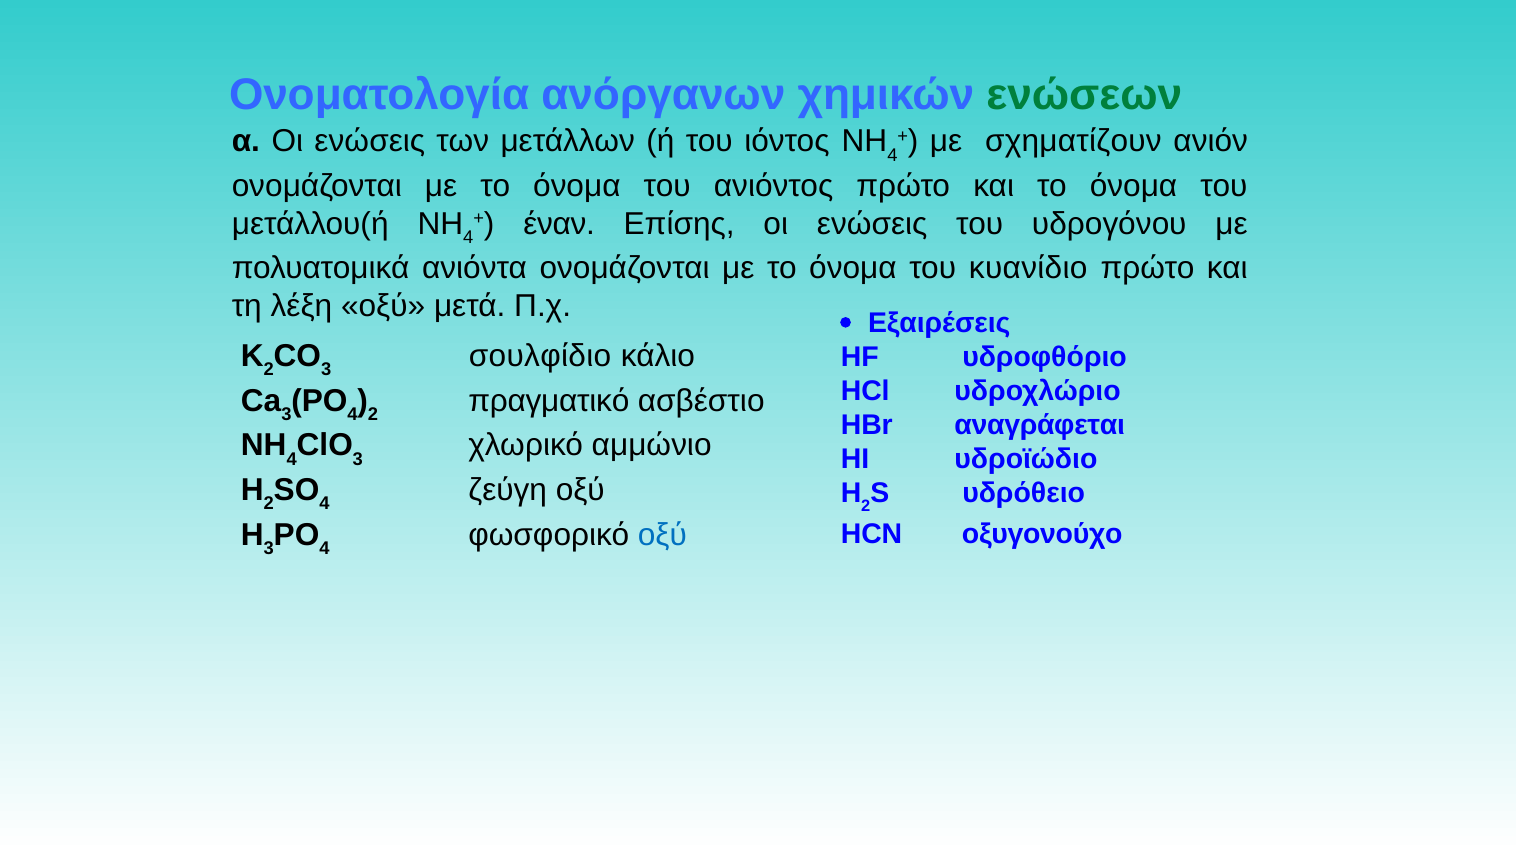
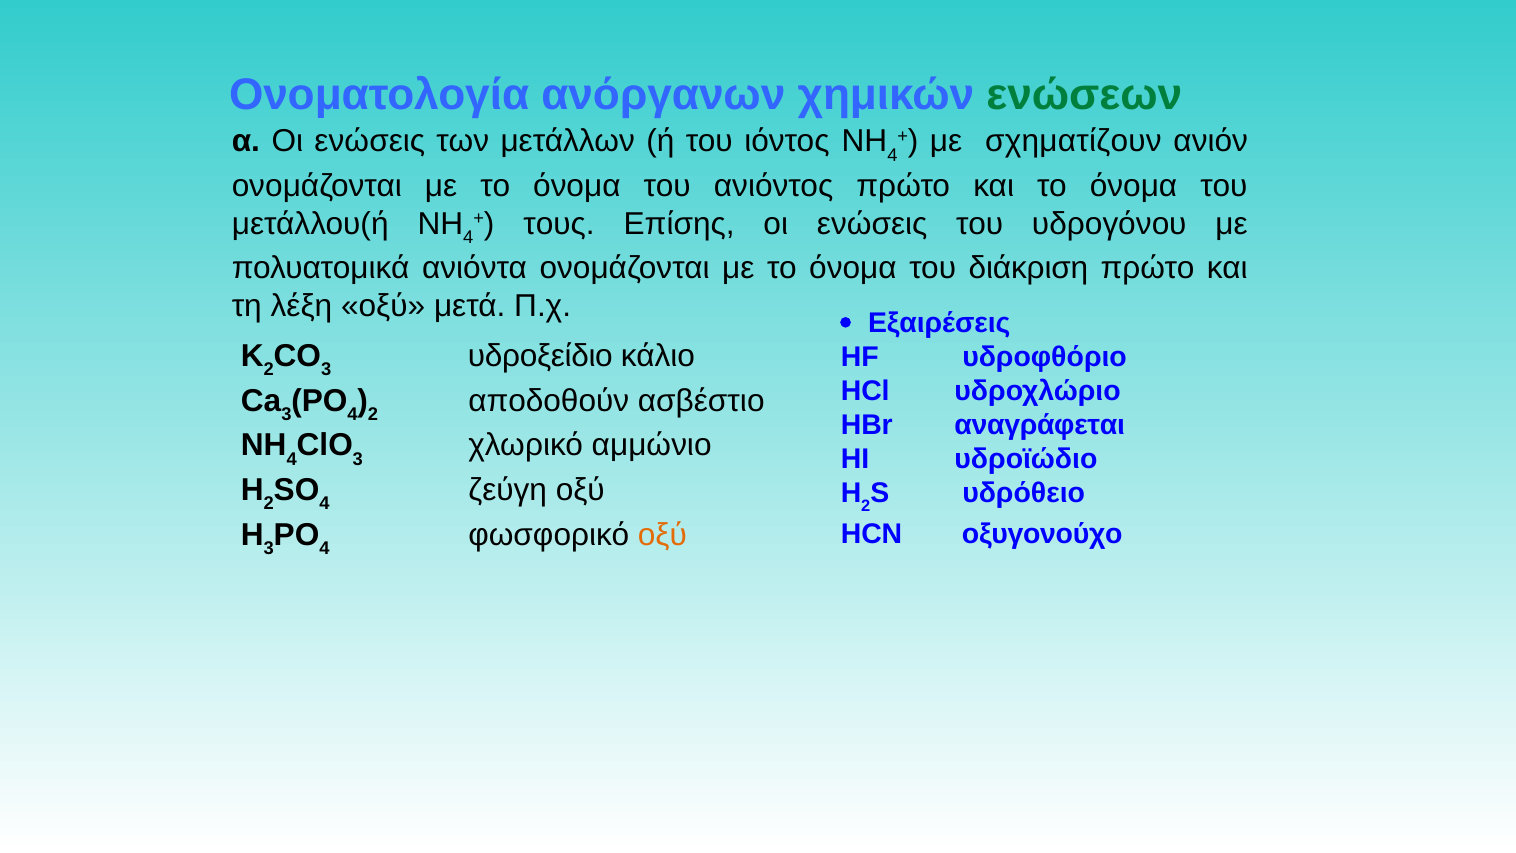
έναν: έναν -> τους (559, 224)
κυανίδιο: κυανίδιο -> διάκριση (1028, 268)
σουλφίδιο: σουλφίδιο -> υδροξείδιο (540, 356)
πραγματικό: πραγματικό -> αποδοθούν (549, 400)
οξύ colour: blue -> orange (662, 534)
